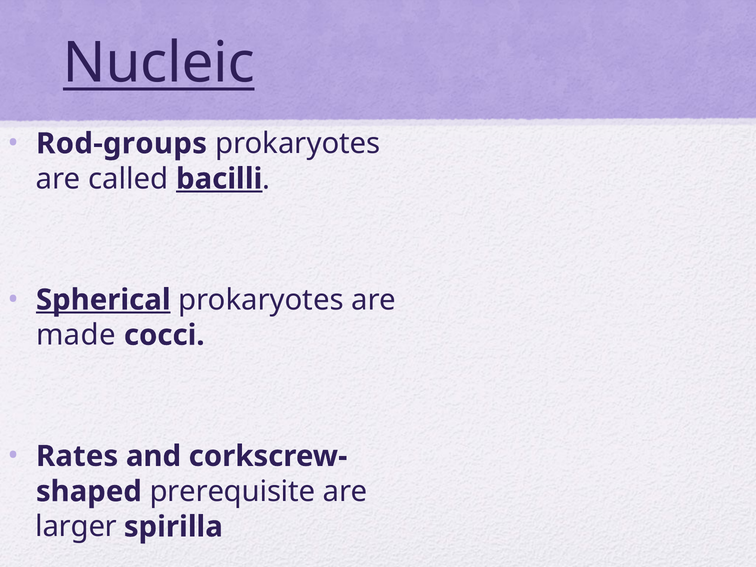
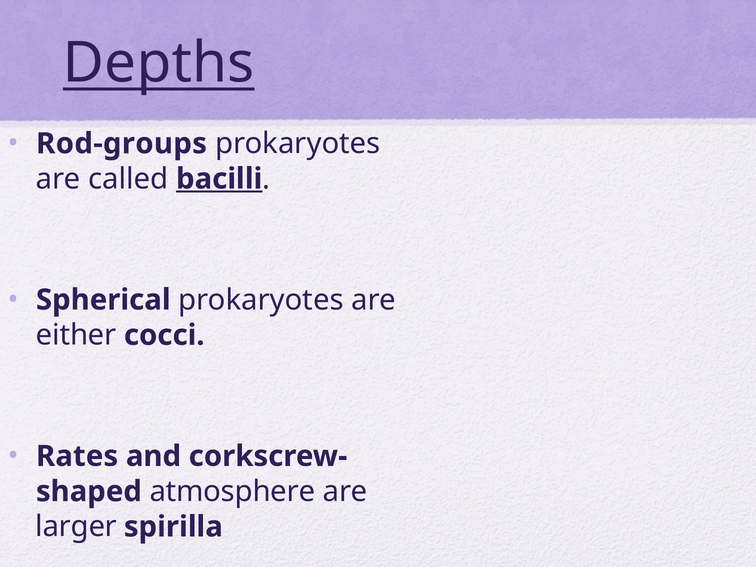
Nucleic: Nucleic -> Depths (159, 63)
Spherical underline: present -> none (103, 300)
made: made -> either (76, 335)
prerequisite: prerequisite -> atmosphere (232, 491)
